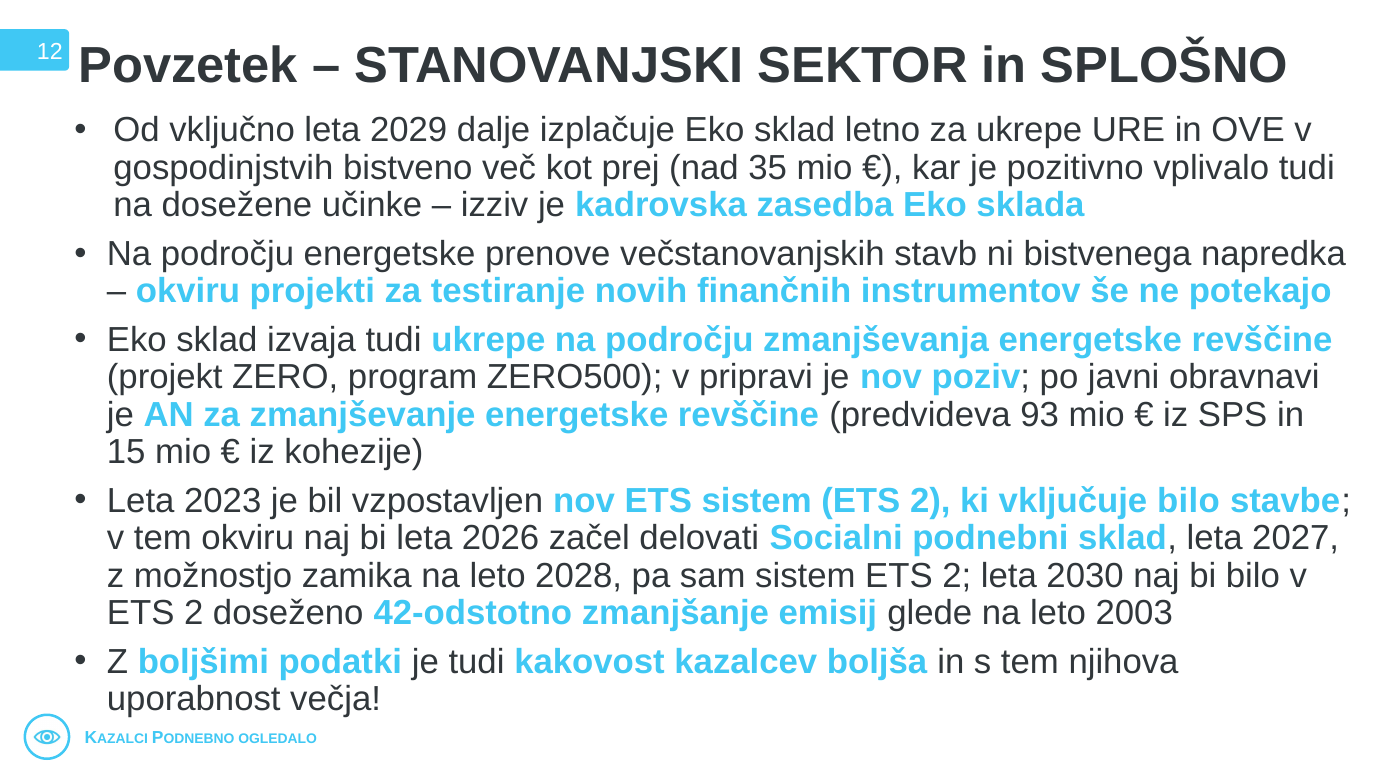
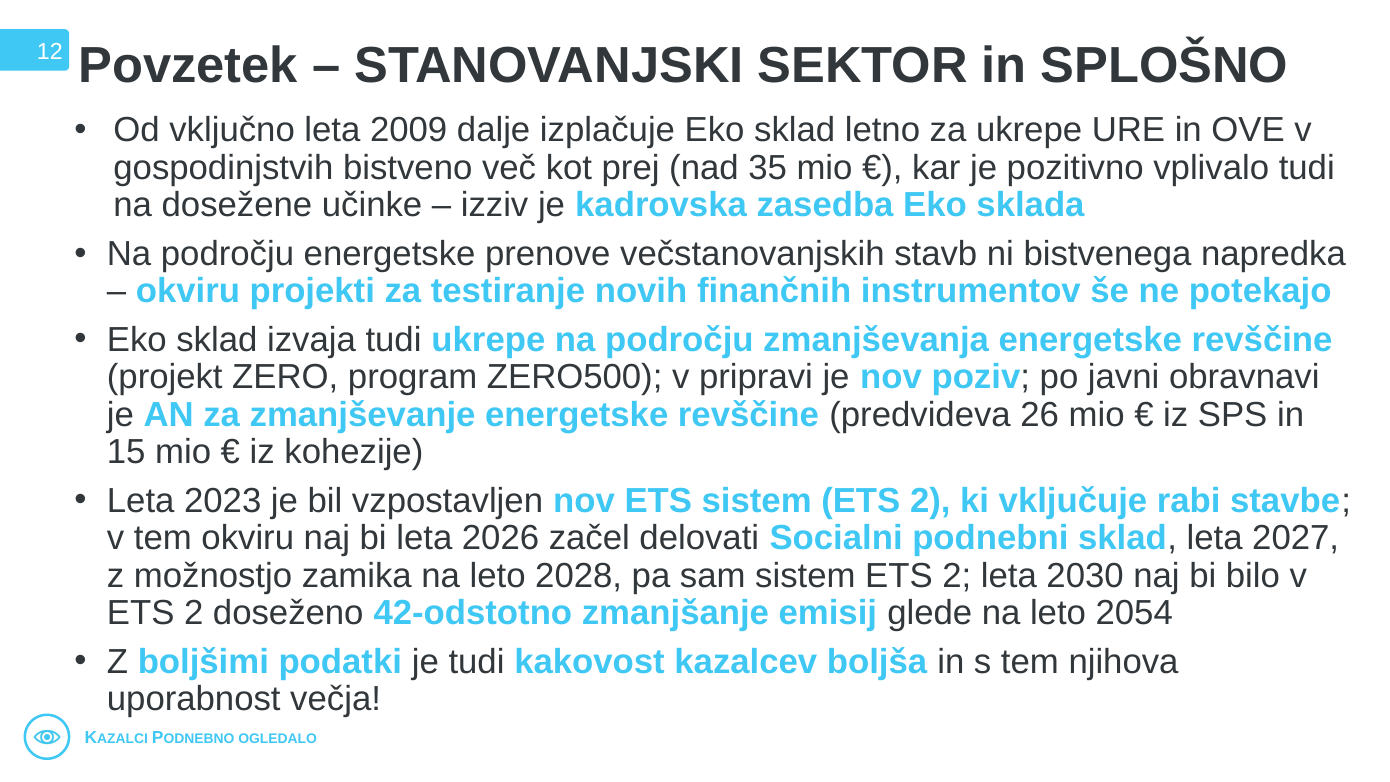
2029: 2029 -> 2009 (409, 130)
93: 93 -> 26 (1040, 415)
vključuje bilo: bilo -> rabi (1189, 501)
2003: 2003 -> 2054 (1134, 613)
